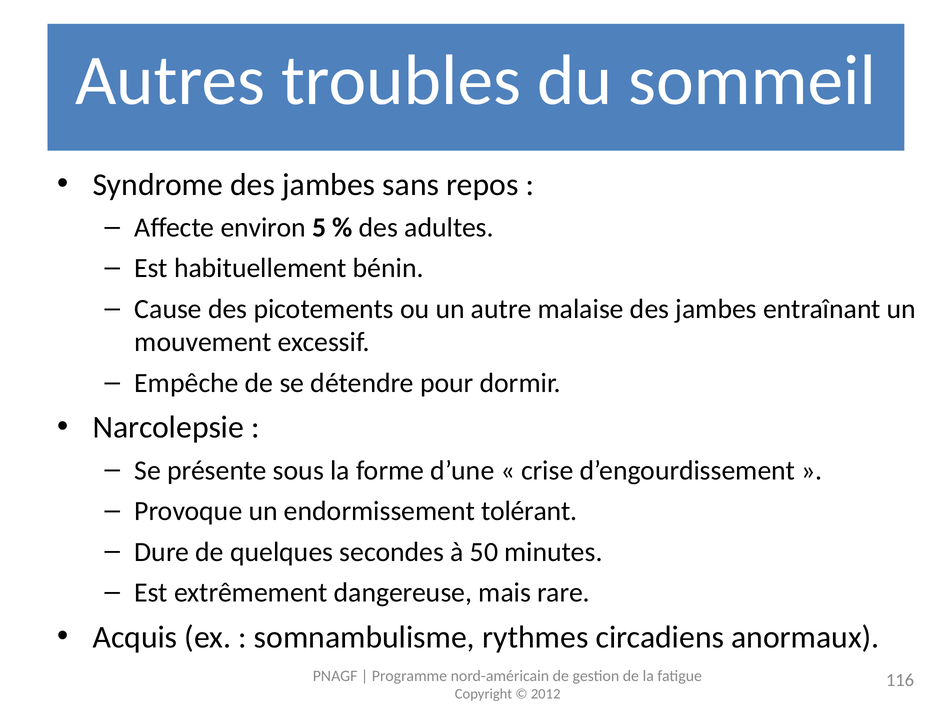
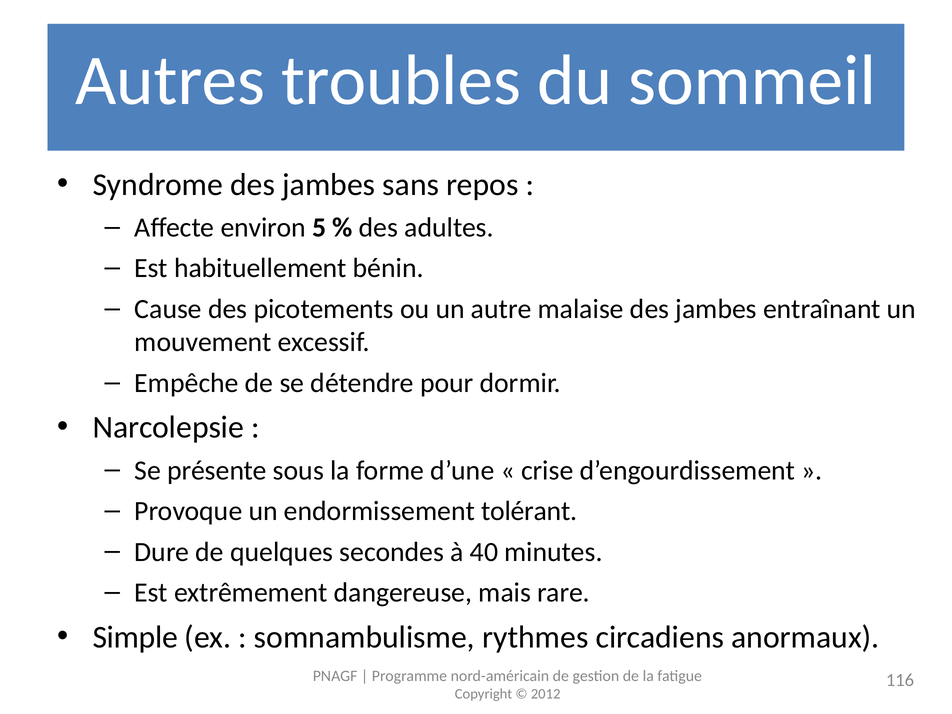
50: 50 -> 40 (484, 552)
Acquis: Acquis -> Simple (135, 637)
